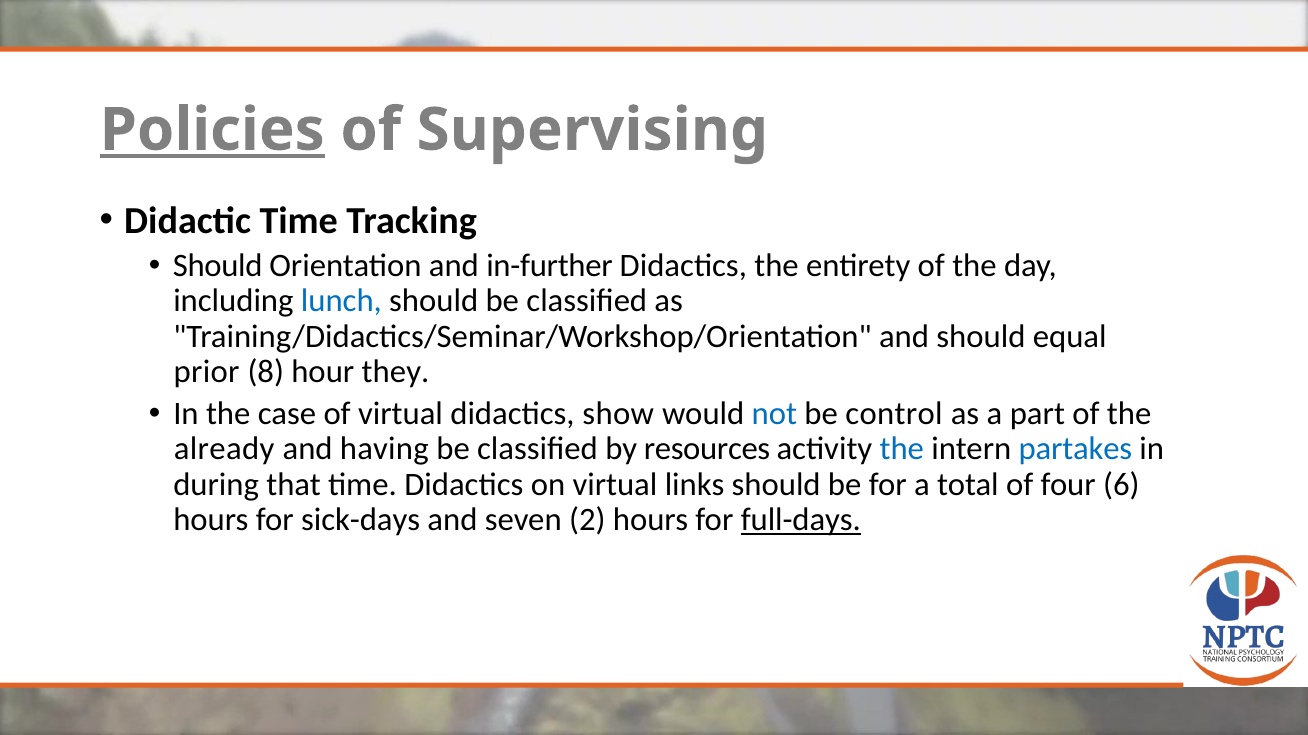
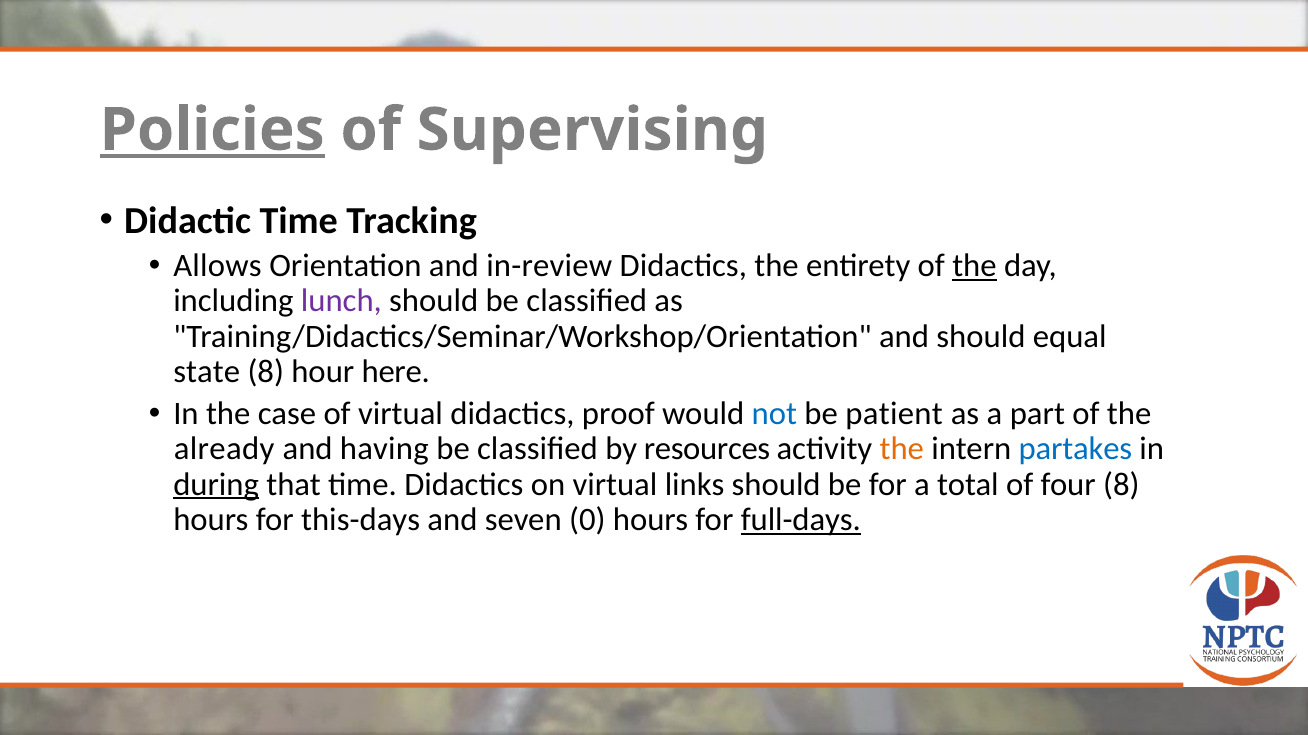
Should: Should -> Allows (217, 266)
in-further: in-further -> in-review (549, 266)
the underline: none -> present (974, 266)
lunch colour: blue -> purple (341, 301)
prior: prior -> state (207, 372)
they: they -> here (396, 372)
show: show -> proof (618, 414)
control: control -> patient (894, 414)
the colour: blue -> orange (902, 449)
during underline: none -> present (216, 485)
four 6: 6 -> 8 (1121, 485)
sick-days: sick-days -> this-days (361, 520)
2: 2 -> 0 (587, 520)
